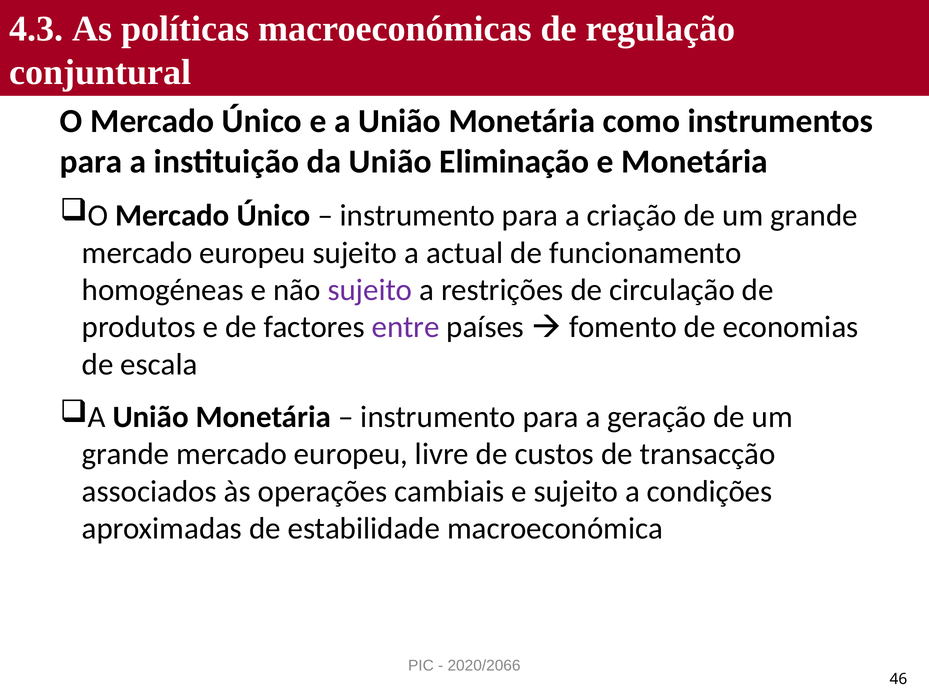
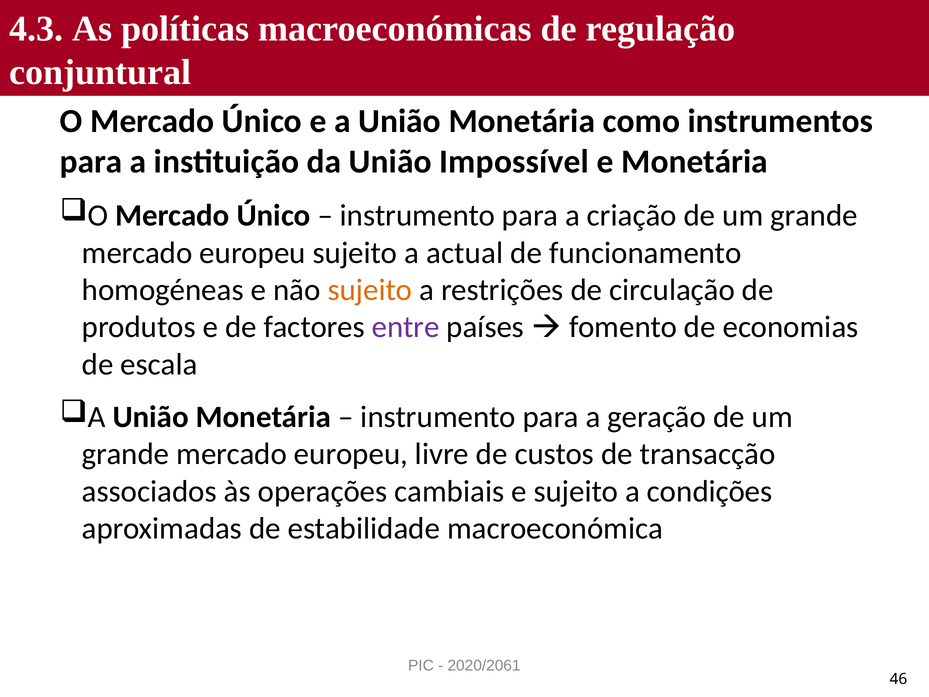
Eliminação: Eliminação -> Impossível (514, 162)
sujeito colour: purple -> orange (370, 290)
2020/2066: 2020/2066 -> 2020/2061 (484, 665)
